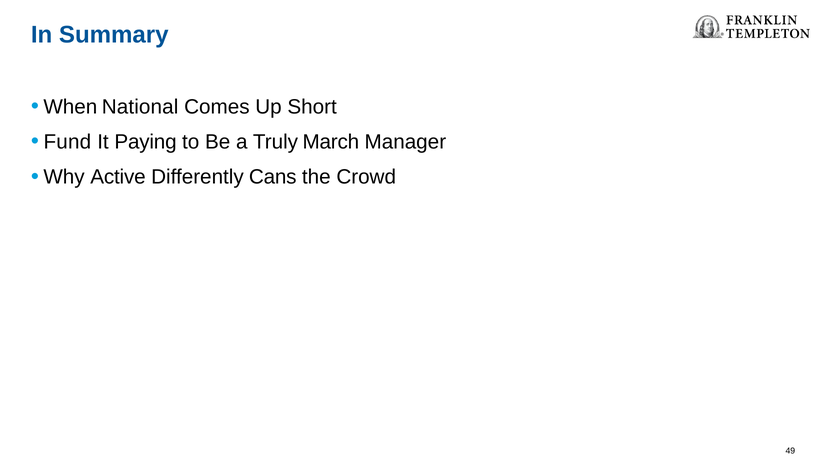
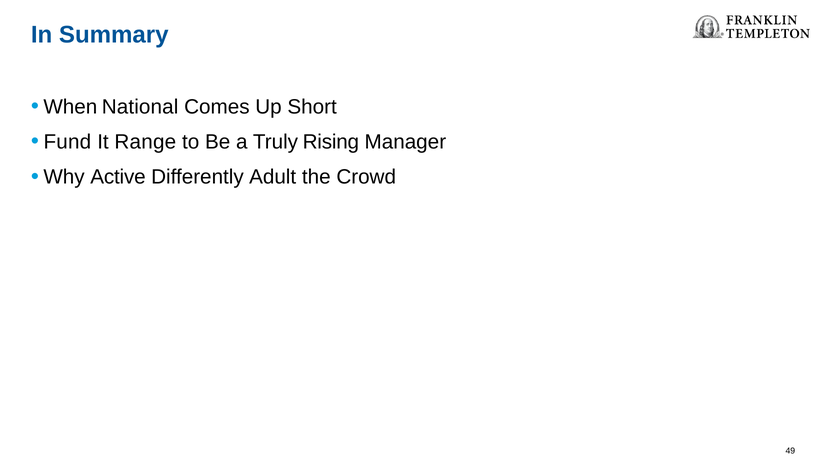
Paying: Paying -> Range (145, 142)
March: March -> Rising (331, 142)
Cans: Cans -> Adult (273, 177)
